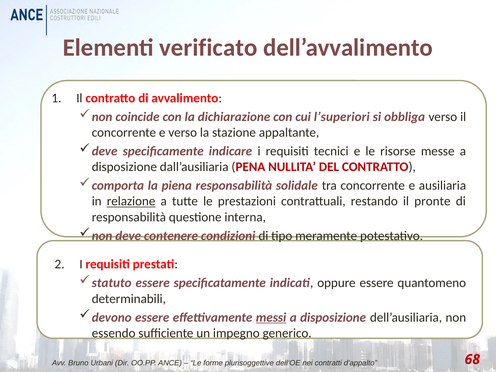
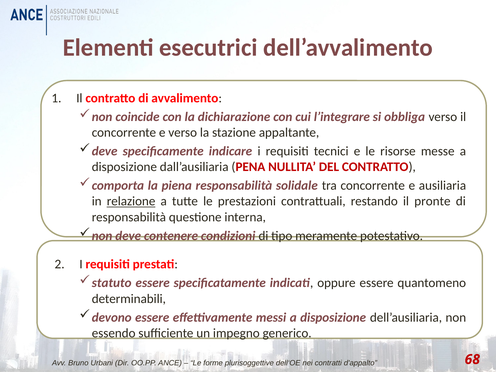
verificato: verificato -> esecutrici (208, 48)
l’superiori: l’superiori -> l’integrare (342, 117)
messi underline: present -> none (271, 317)
